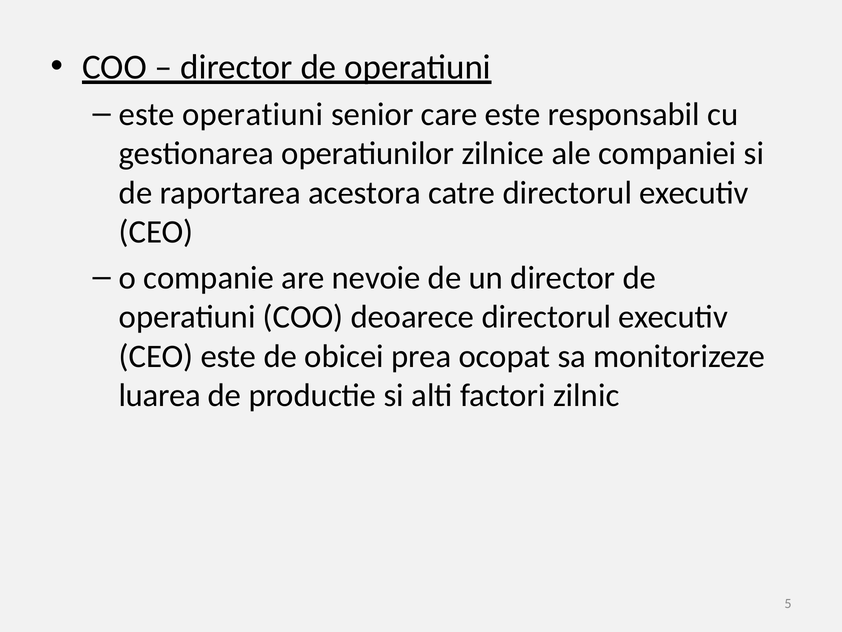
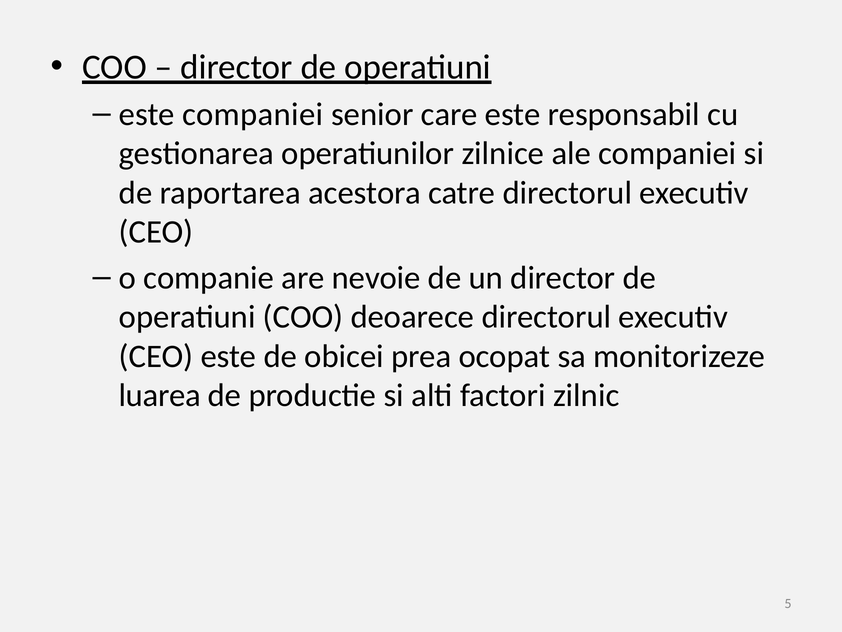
este operatiuni: operatiuni -> companiei (253, 114)
